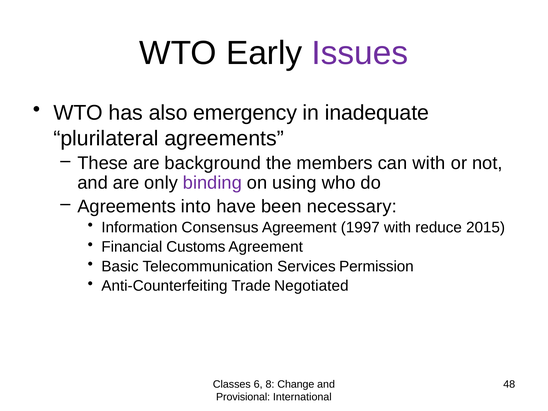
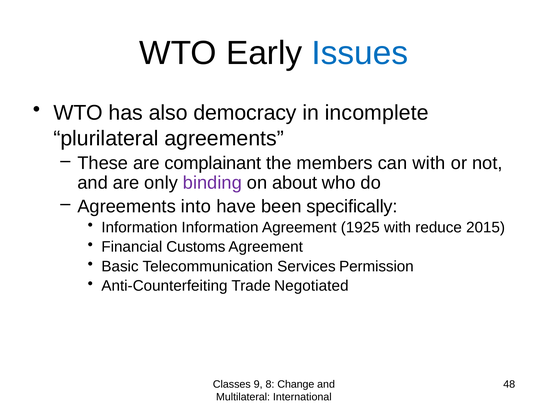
Issues colour: purple -> blue (360, 53)
emergency: emergency -> democracy (245, 113)
inadequate: inadequate -> incomplete (377, 113)
background: background -> complainant (213, 163)
using: using -> about (295, 183)
necessary: necessary -> specifically (352, 206)
Information Consensus: Consensus -> Information (220, 227)
1997: 1997 -> 1925 (360, 227)
6: 6 -> 9 (258, 384)
Provisional: Provisional -> Multilateral (243, 397)
